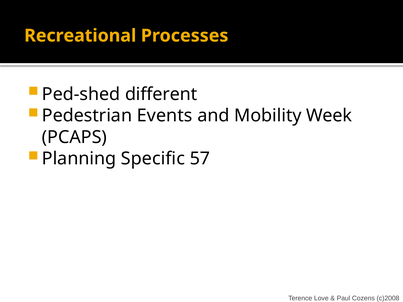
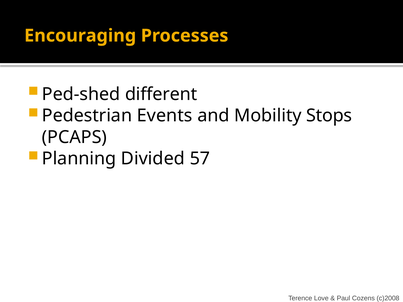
Recreational: Recreational -> Encouraging (80, 36)
Week: Week -> Stops (329, 116)
Specific: Specific -> Divided (153, 159)
